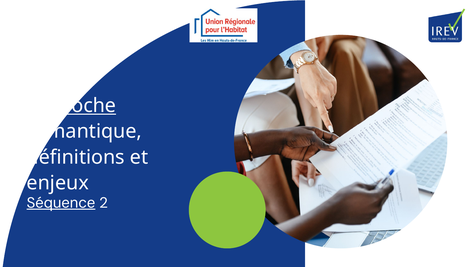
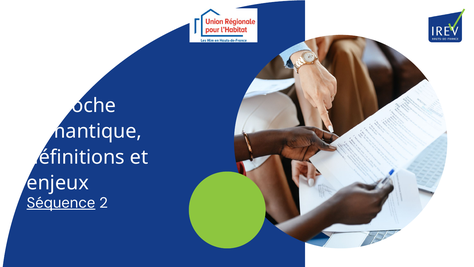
Approche underline: present -> none (71, 105)
